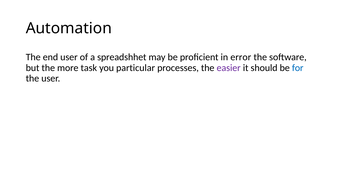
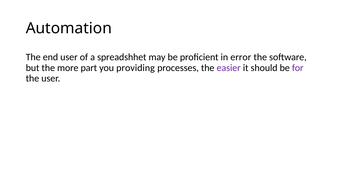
task: task -> part (89, 68)
particular: particular -> providing (136, 68)
for colour: blue -> purple (298, 68)
